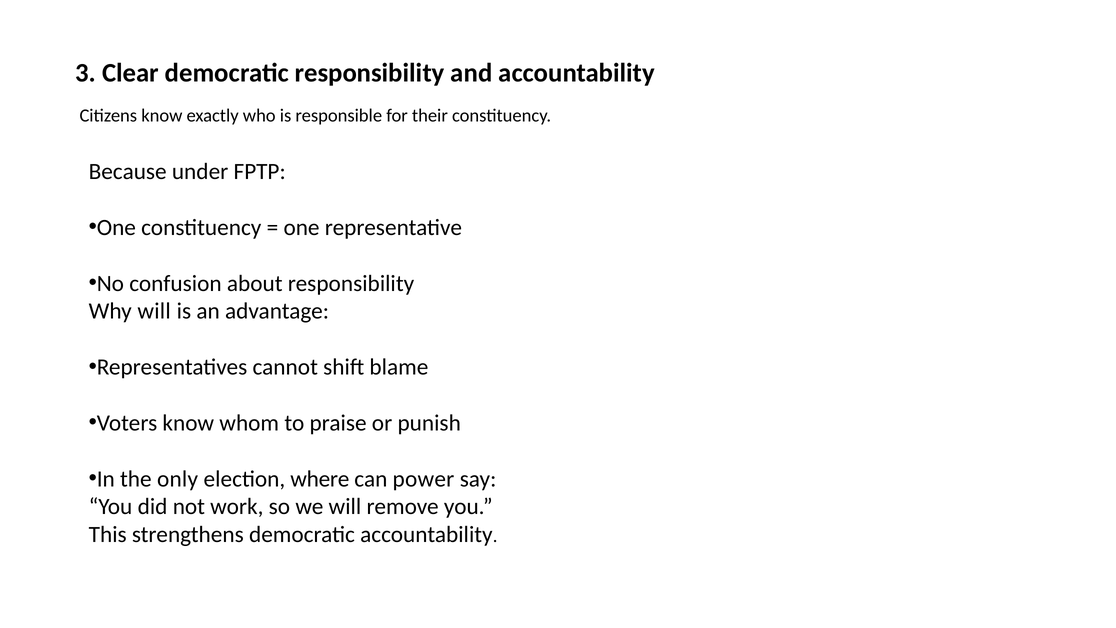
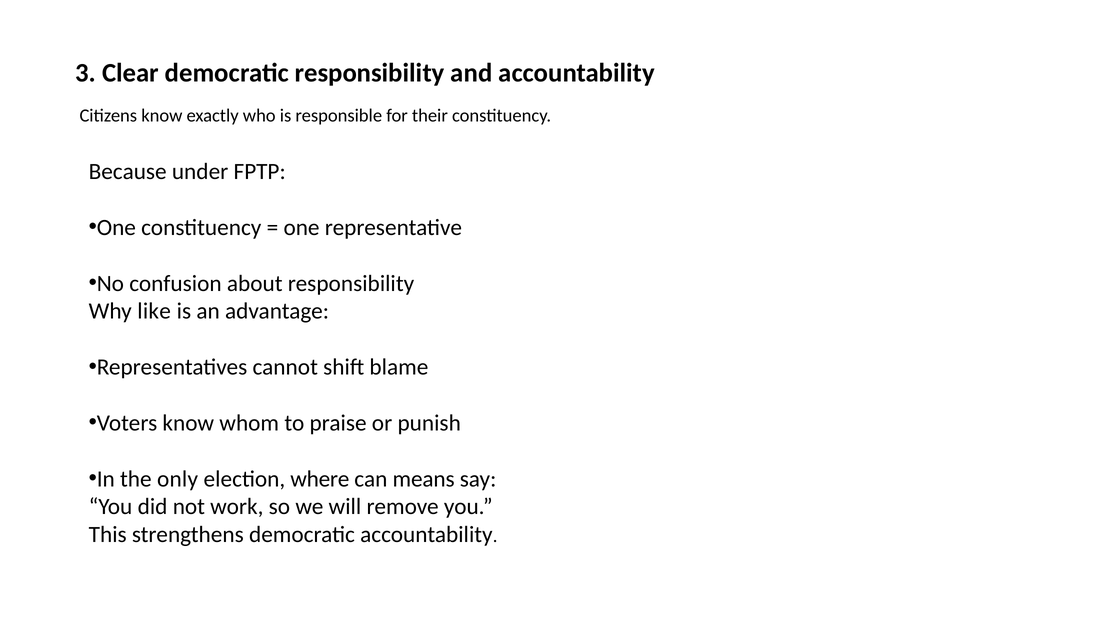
Why will: will -> like (154, 311)
power: power -> means (424, 479)
